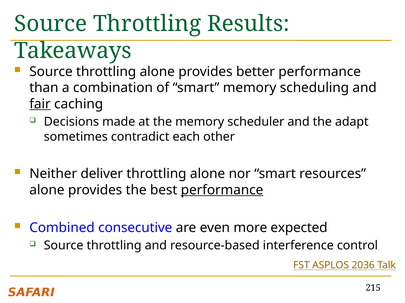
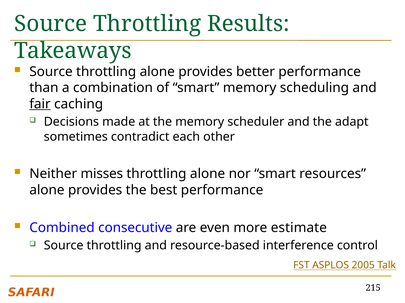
deliver: deliver -> misses (102, 174)
performance underline: present -> none (222, 190)
expected: expected -> estimate (299, 228)
2036: 2036 -> 2005 (363, 266)
